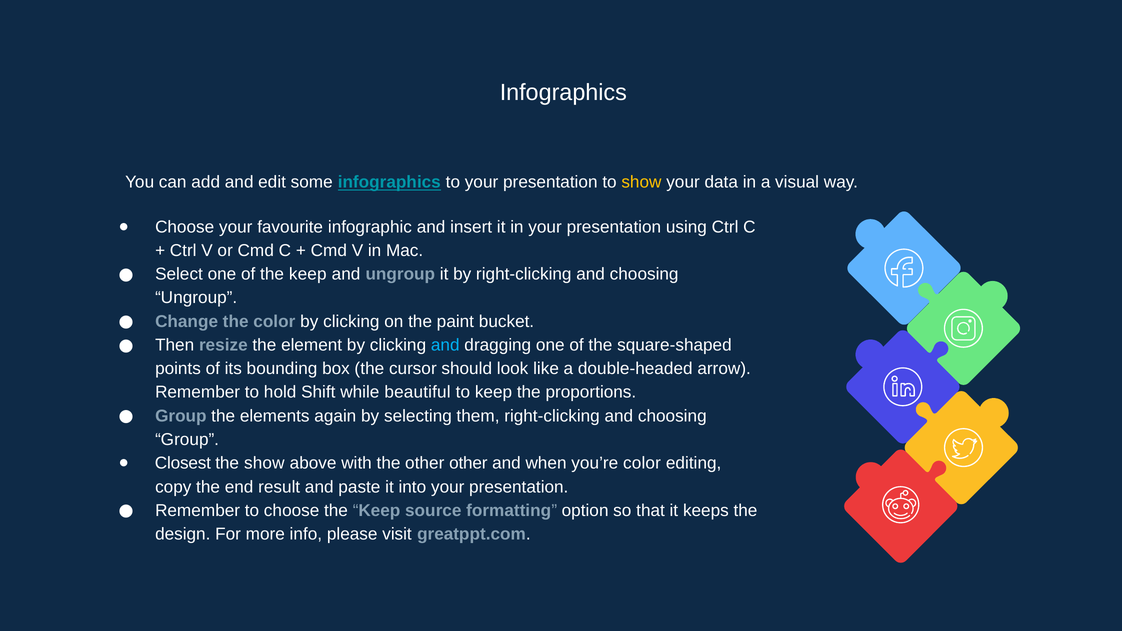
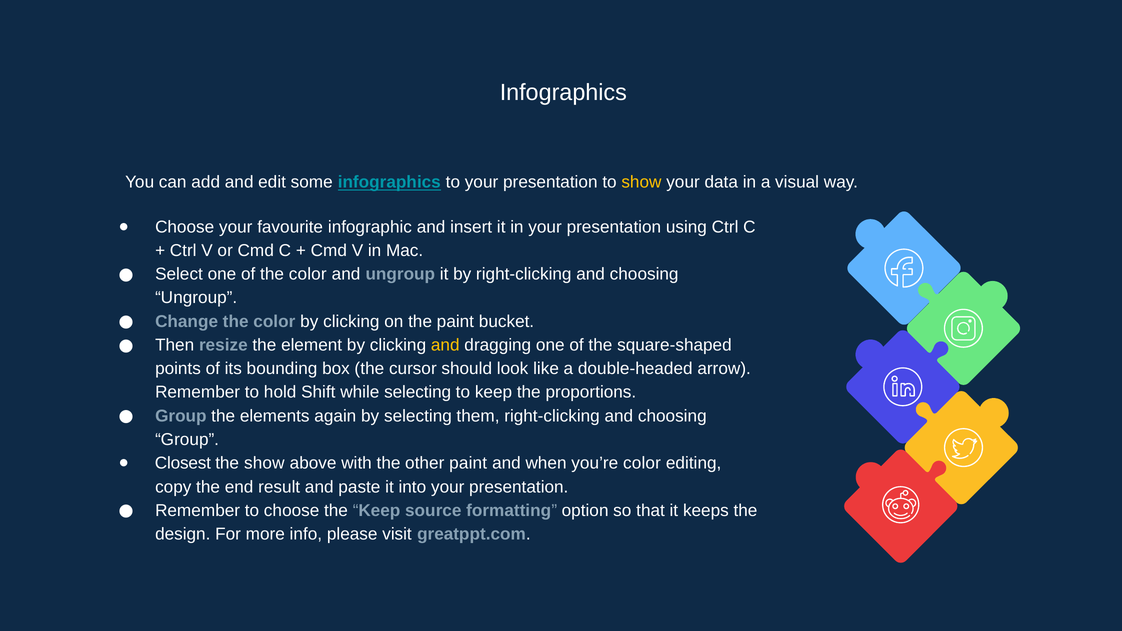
of the keep: keep -> color (308, 274)
and colour: light blue -> yellow (445, 345)
while beautiful: beautiful -> selecting (418, 392)
other other: other -> paint (468, 463)
